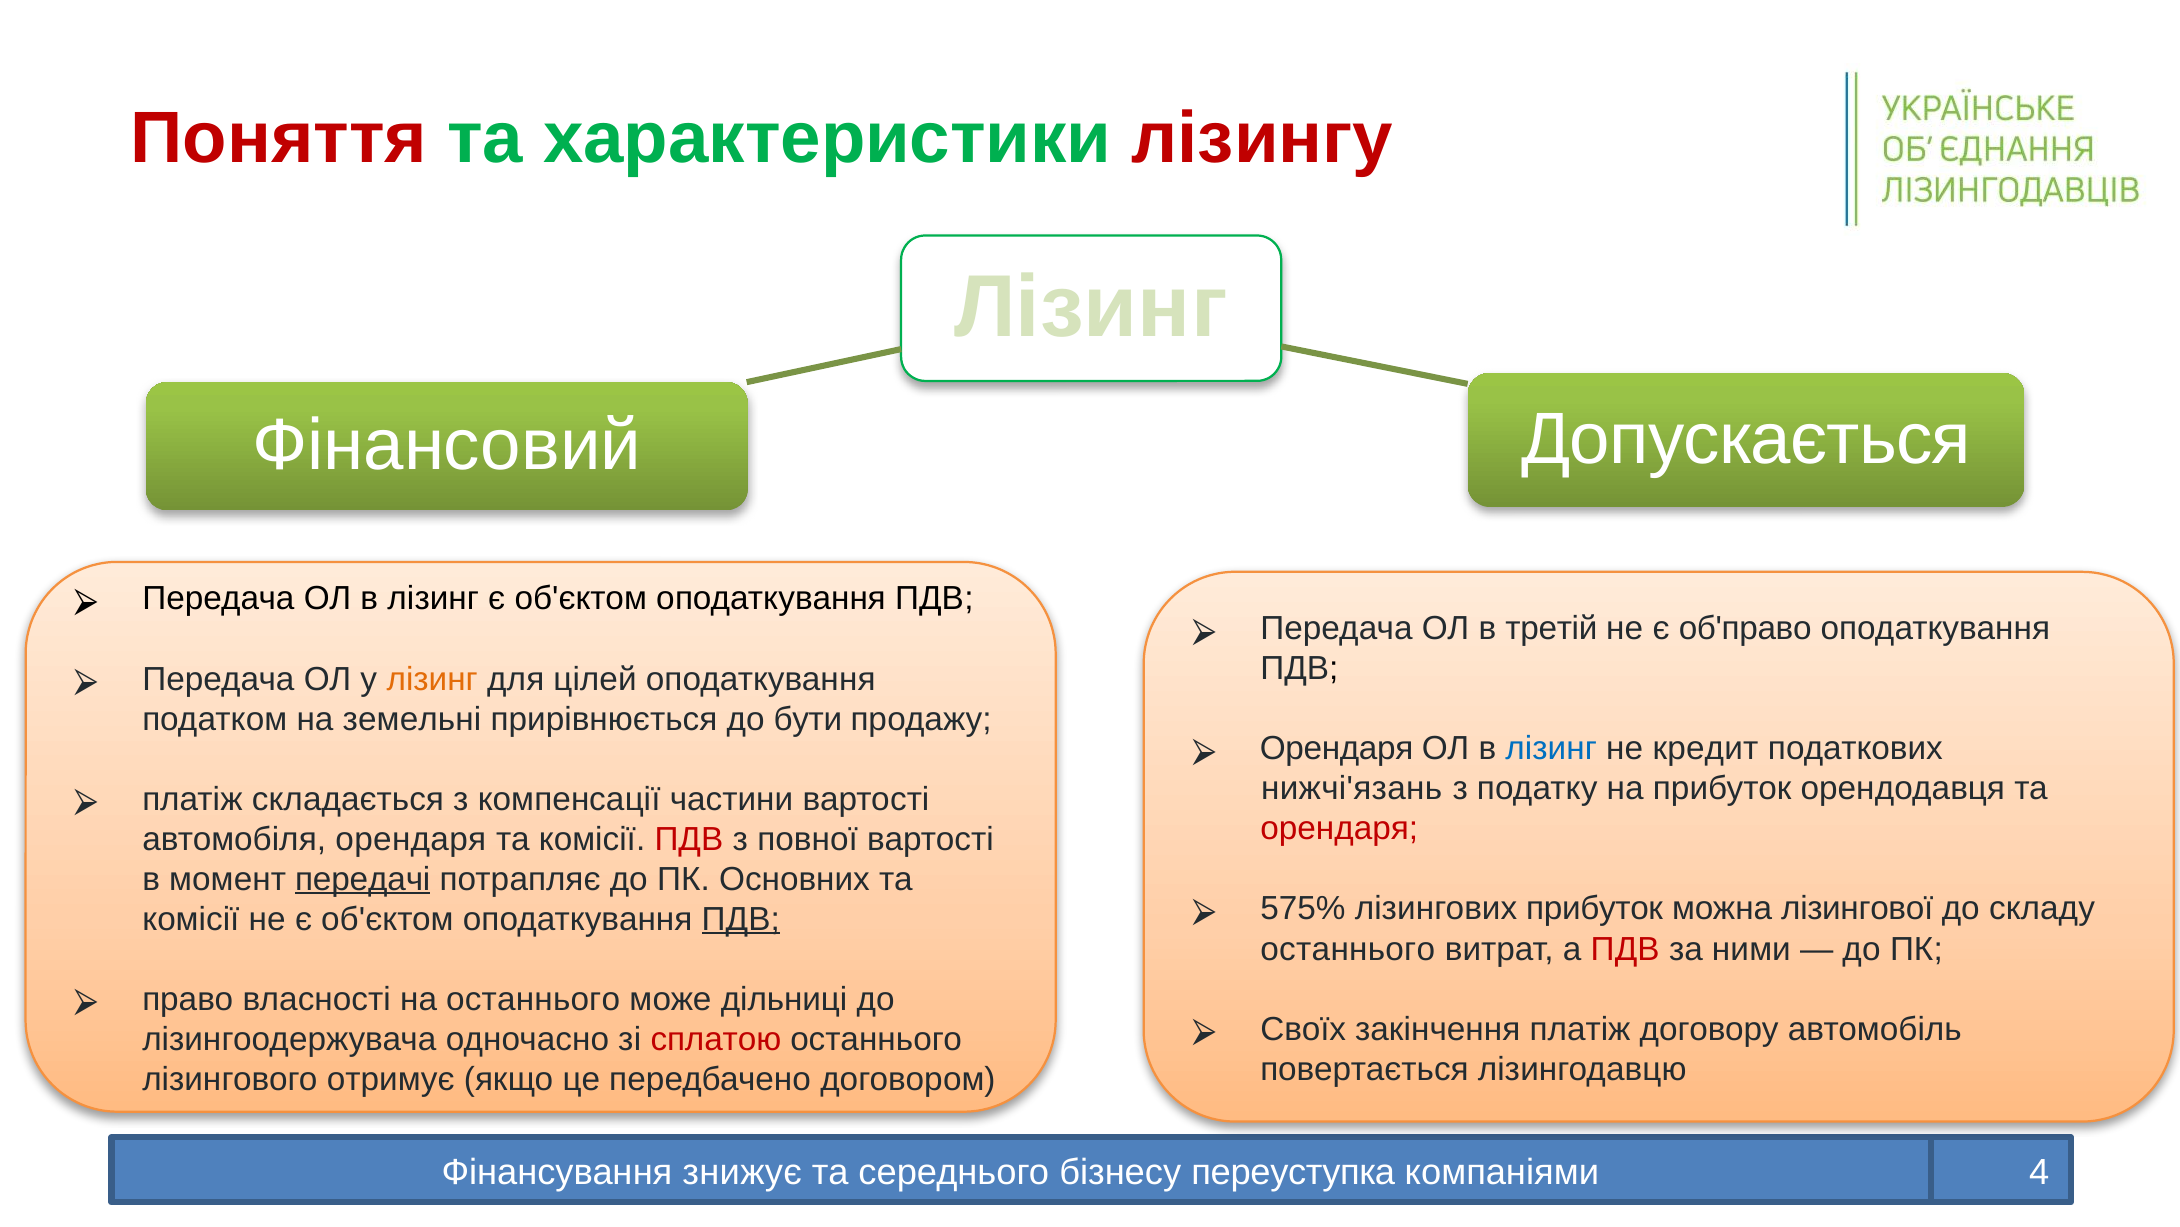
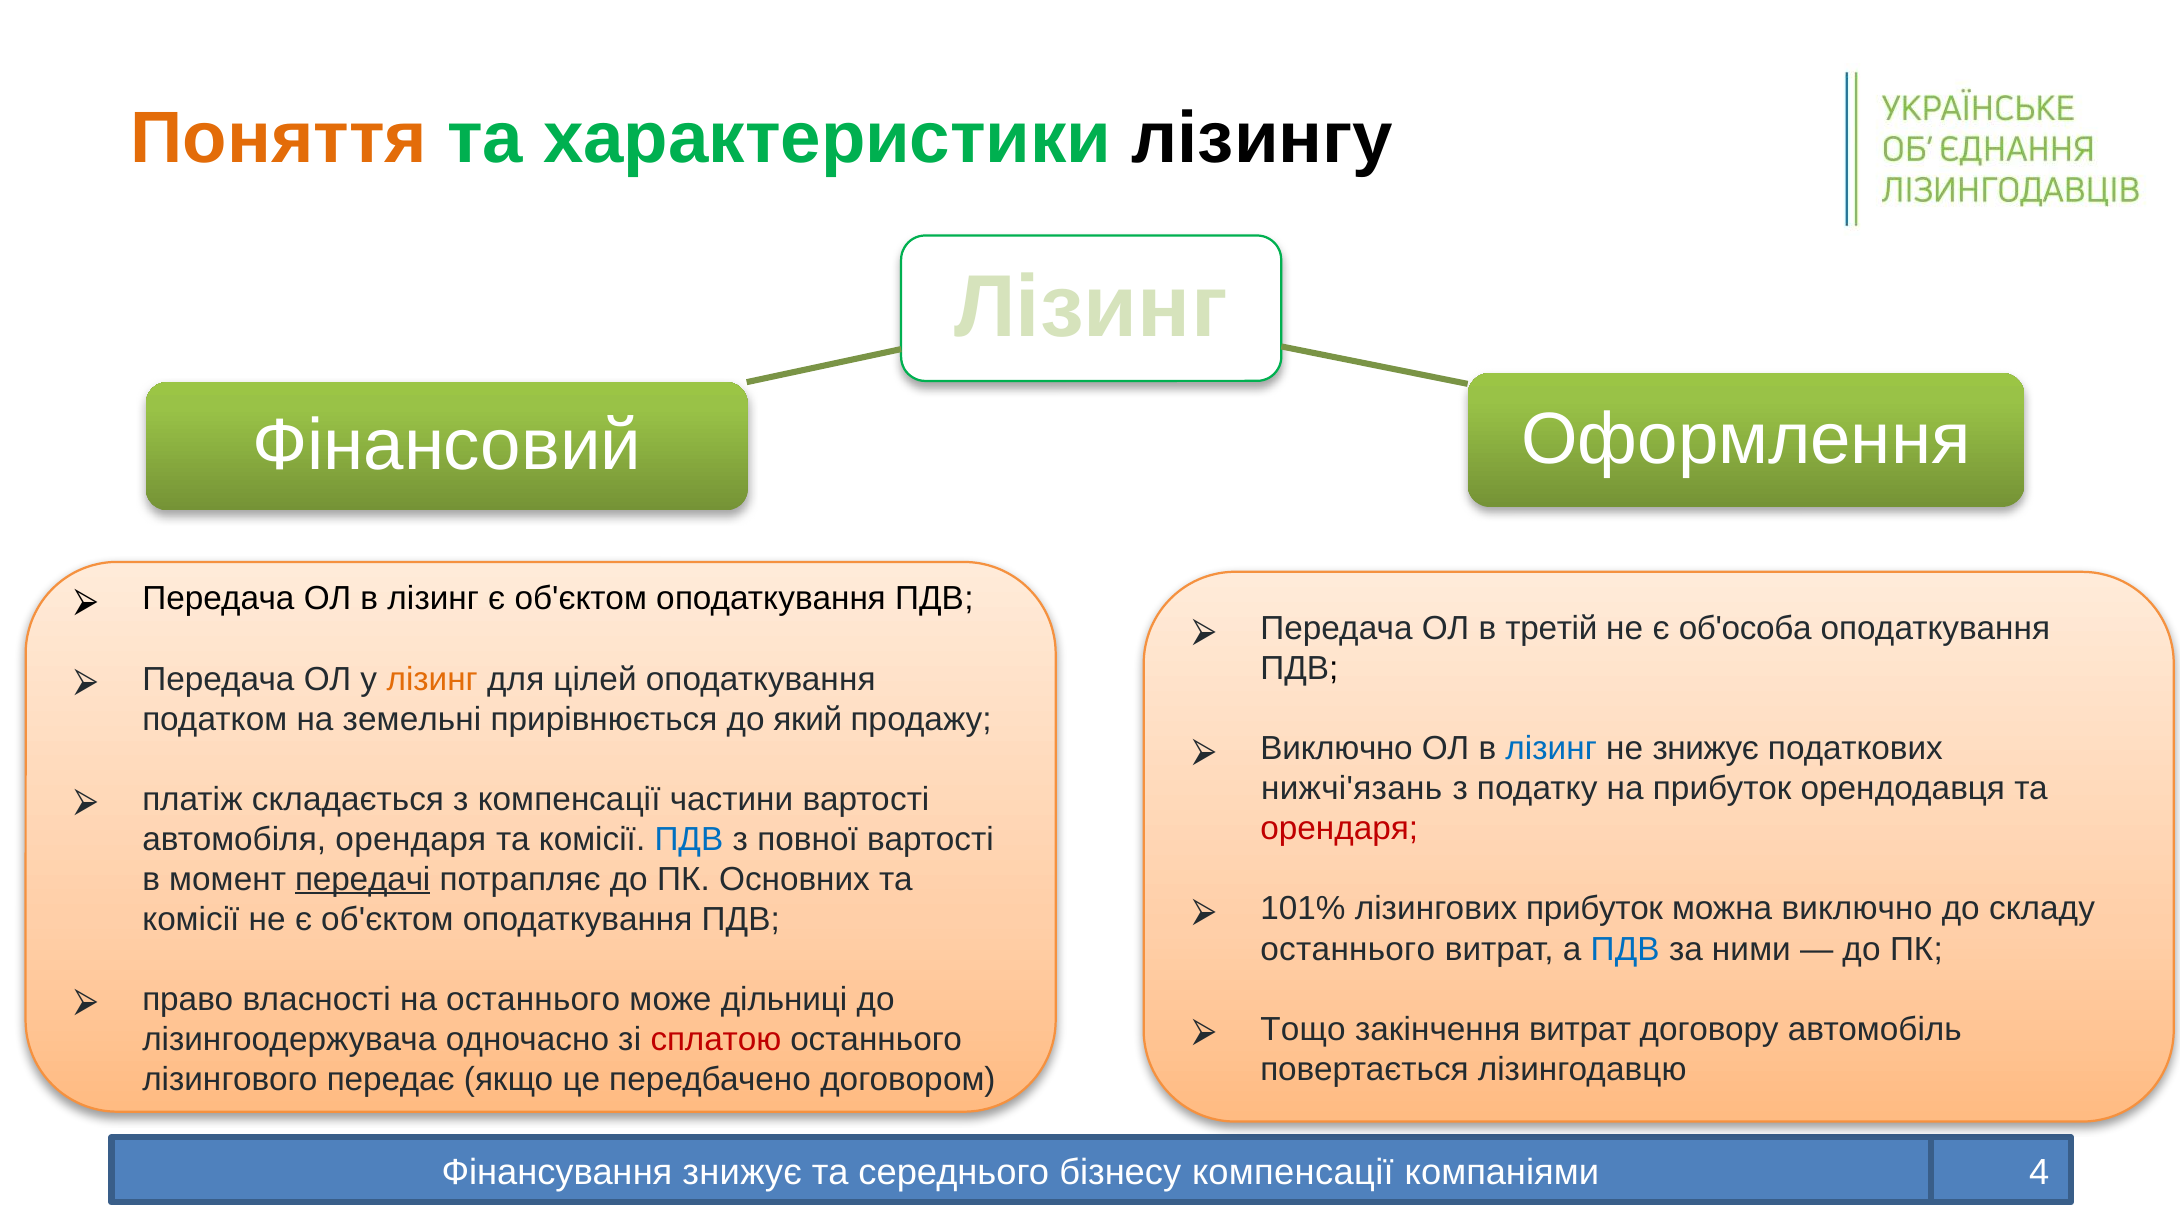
Поняття colour: red -> orange (279, 138)
лізингу colour: red -> black (1263, 138)
Допускається: Допускається -> Оформлення (1746, 439)
об'право: об'право -> об'особа (1745, 629)
бути: бути -> який (808, 719)
Орендаря: Орендаря -> Виключно (1337, 748)
не кредит: кредит -> знижує (1706, 748)
ПДВ colour: red -> blue (689, 839)
575%: 575% -> 101% (1303, 908)
можна лізингової: лізингової -> виключно (1857, 908)
ПДВ underline: present -> none (741, 919)
ПДВ colour: red -> blue (1625, 948)
Своїх: Своїх -> Тощо (1303, 1028)
закінчення платіж: платіж -> витрат (1580, 1028)
отримує: отримує -> передає (391, 1079)
бізнесу переуступка: переуступка -> компенсації (1293, 1172)
